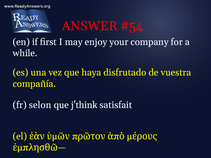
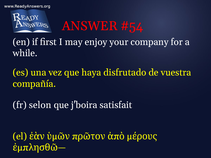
j'think: j'think -> j'boira (84, 105)
